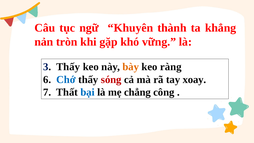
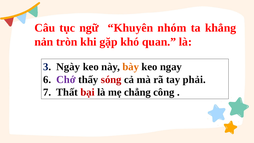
thành: thành -> nhóm (172, 28)
vững: vững -> quan (159, 42)
3 Thấy: Thấy -> Ngày (68, 67)
ràng: ràng -> ngay (171, 67)
Chớ colour: blue -> purple (66, 80)
xoay: xoay -> phải (194, 80)
bại colour: blue -> red (88, 92)
